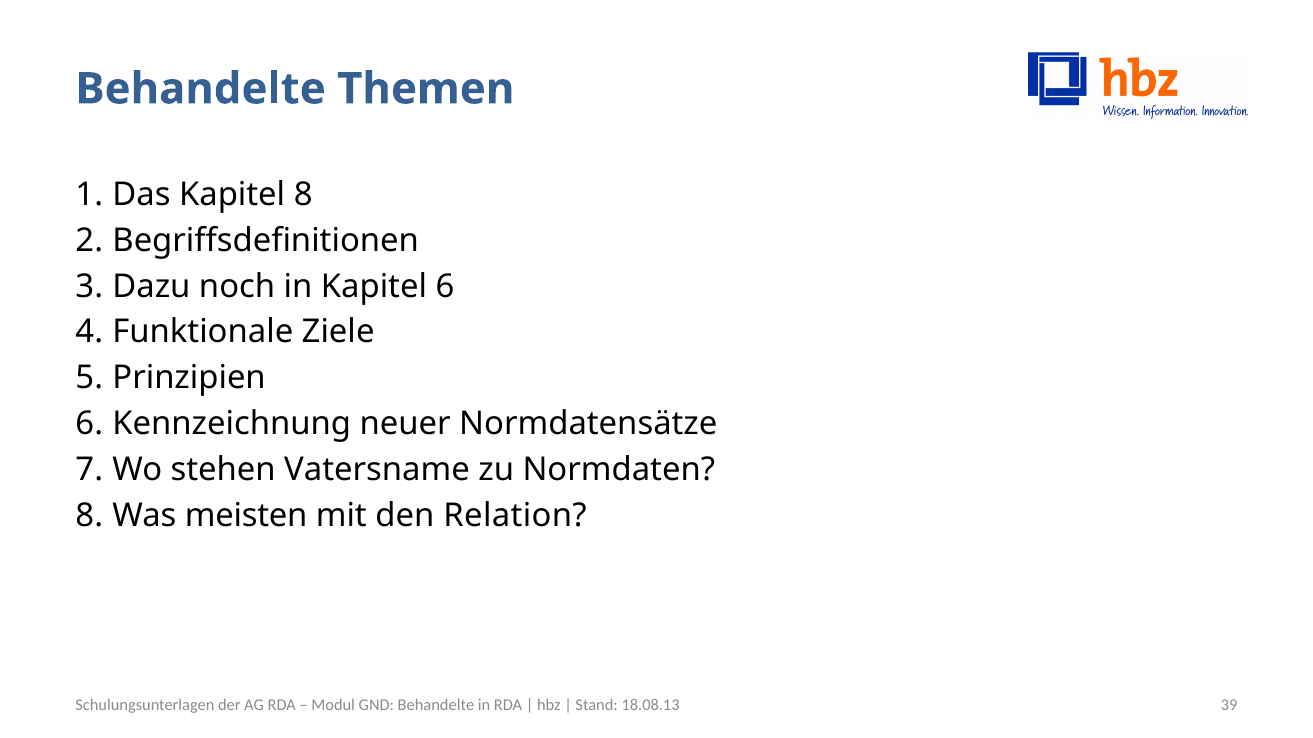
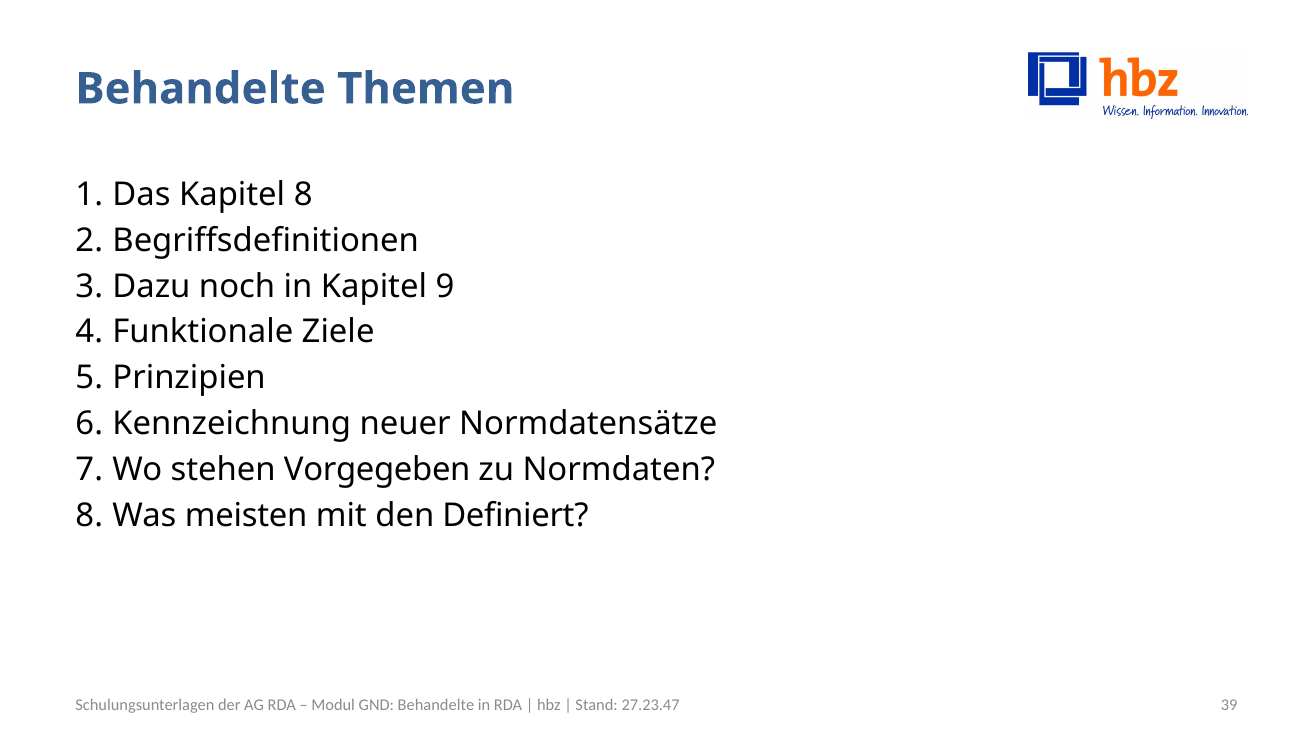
Kapitel 6: 6 -> 9 (445, 286)
Vatersname: Vatersname -> Vorgegeben (377, 470)
Relation: Relation -> Definiert (515, 516)
18.08.13: 18.08.13 -> 27.23.47 (651, 705)
